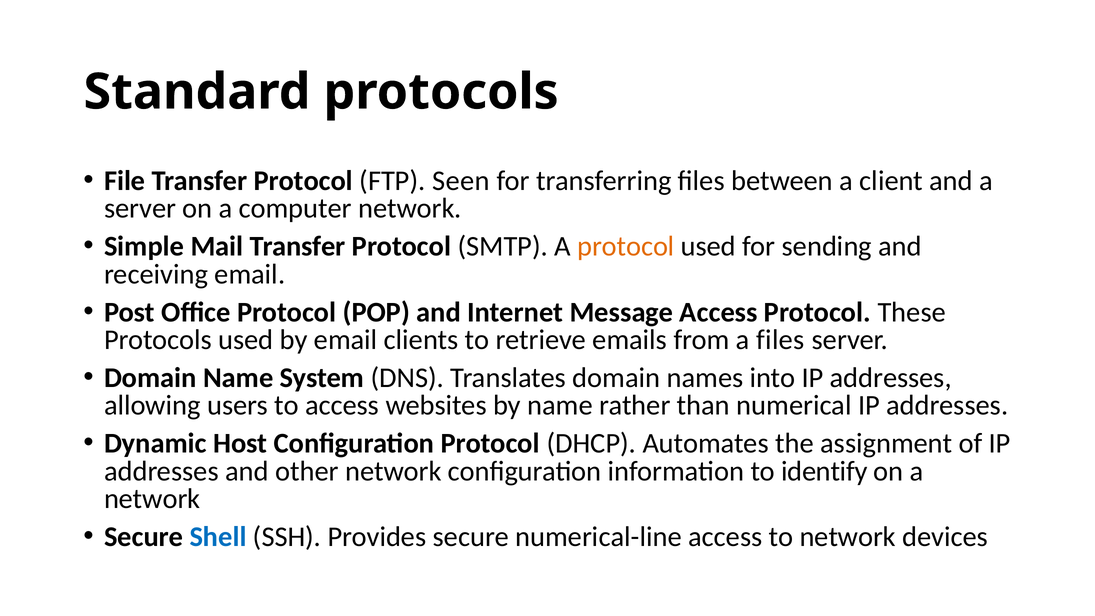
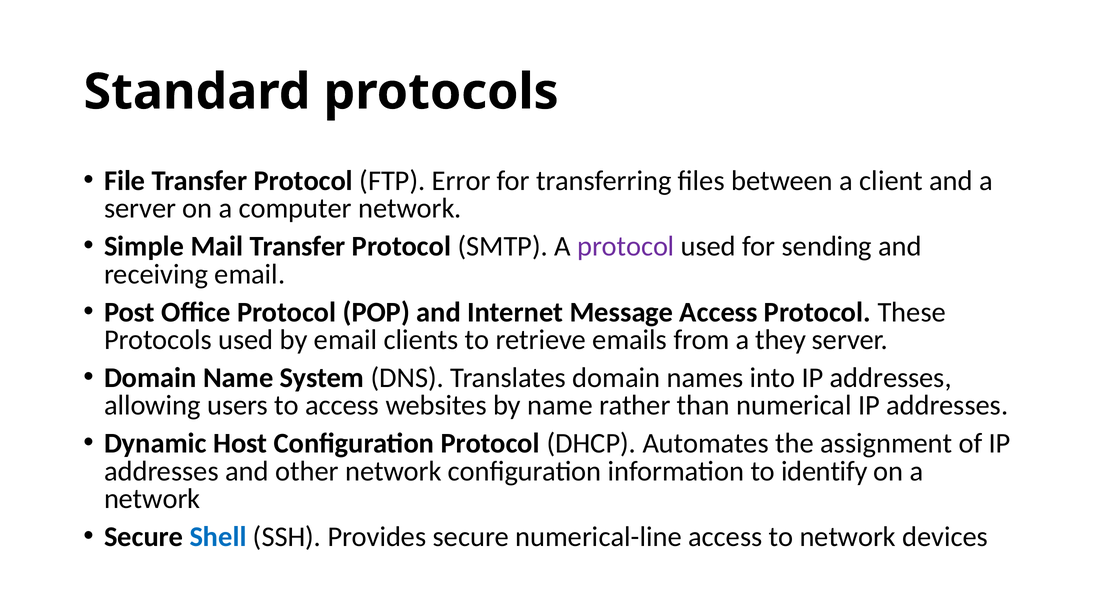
Seen: Seen -> Error (461, 181)
protocol colour: orange -> purple (626, 246)
a files: files -> they (781, 340)
